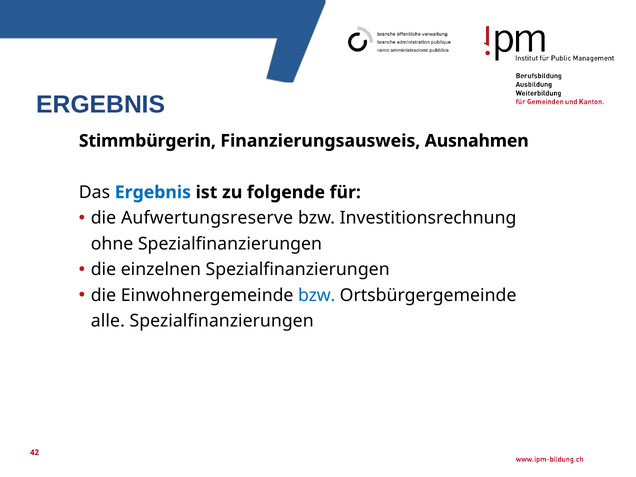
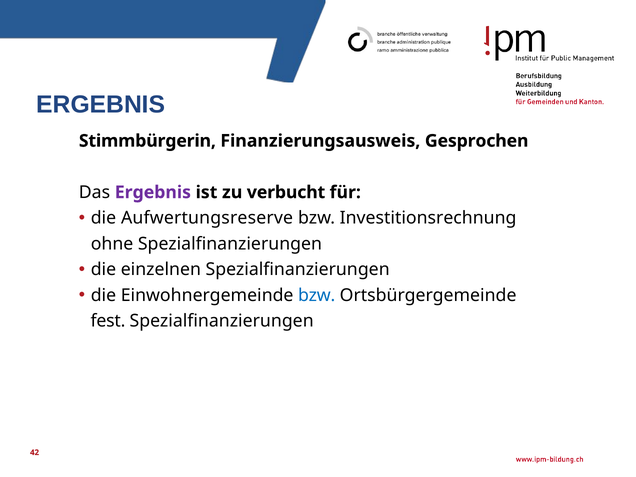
Ausnahmen: Ausnahmen -> Gesprochen (477, 141)
Ergebnis colour: blue -> purple (153, 192)
folgende: folgende -> verbucht (286, 192)
alle: alle -> fest (108, 321)
